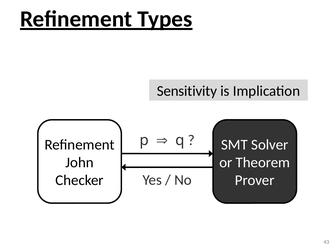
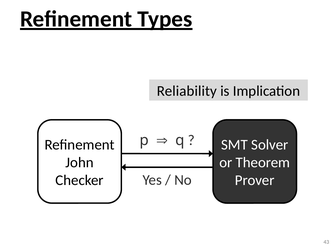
Sensitivity: Sensitivity -> Reliability (187, 91)
